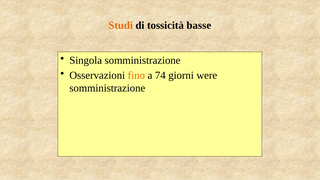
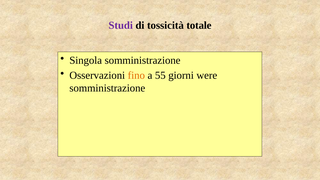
Studi colour: orange -> purple (121, 25)
basse: basse -> totale (199, 25)
74: 74 -> 55 (160, 75)
